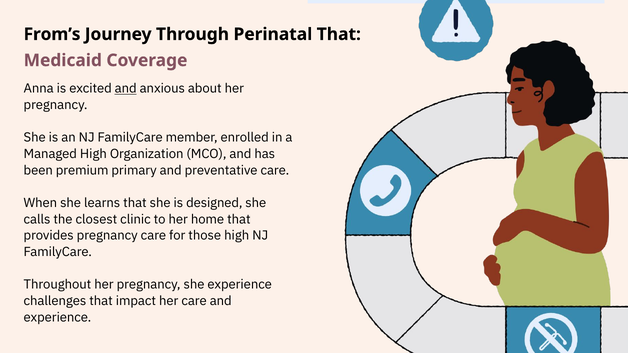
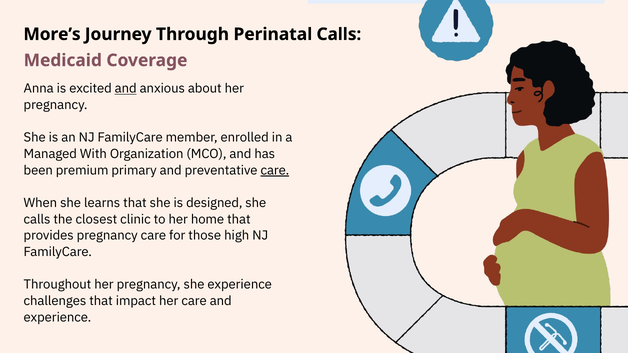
From’s: From’s -> More’s (52, 34)
Perinatal That: That -> Calls (339, 34)
Managed High: High -> With (93, 154)
care underline: none -> present (275, 170)
